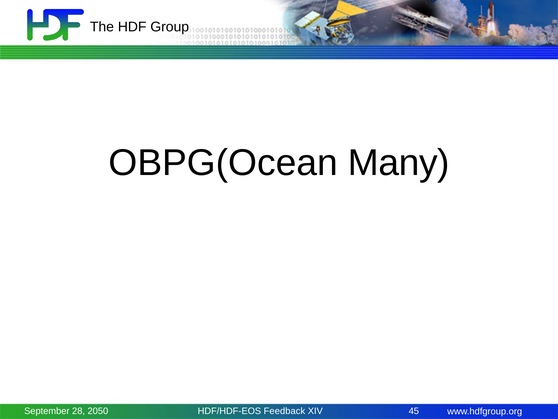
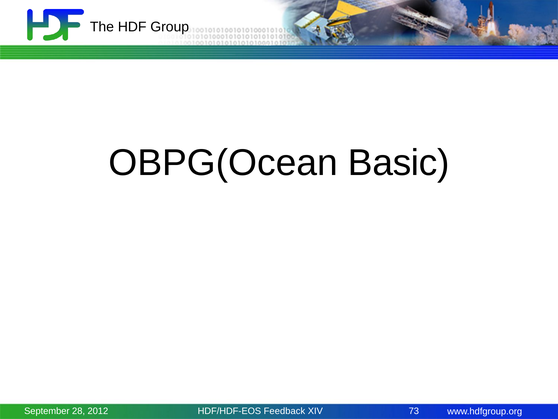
Many: Many -> Basic (399, 163)
2050: 2050 -> 2012 (98, 411)
45: 45 -> 73 (414, 411)
